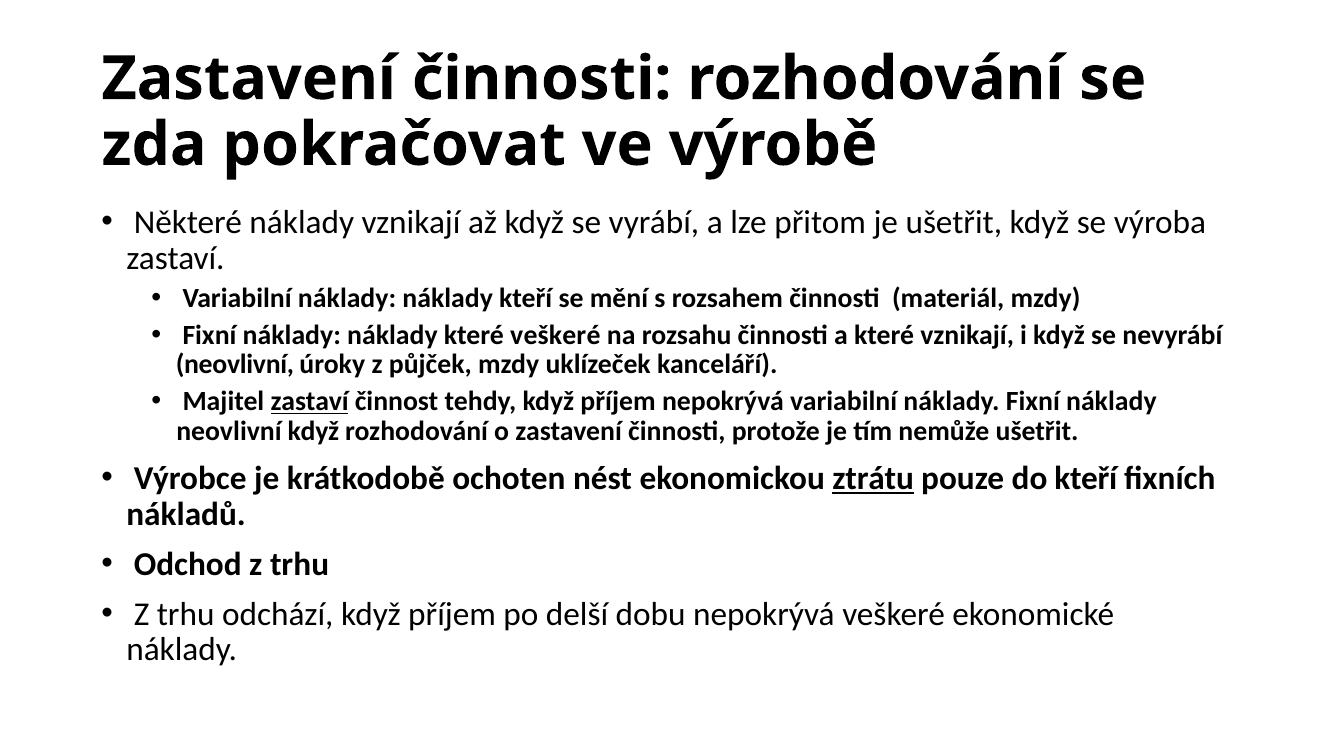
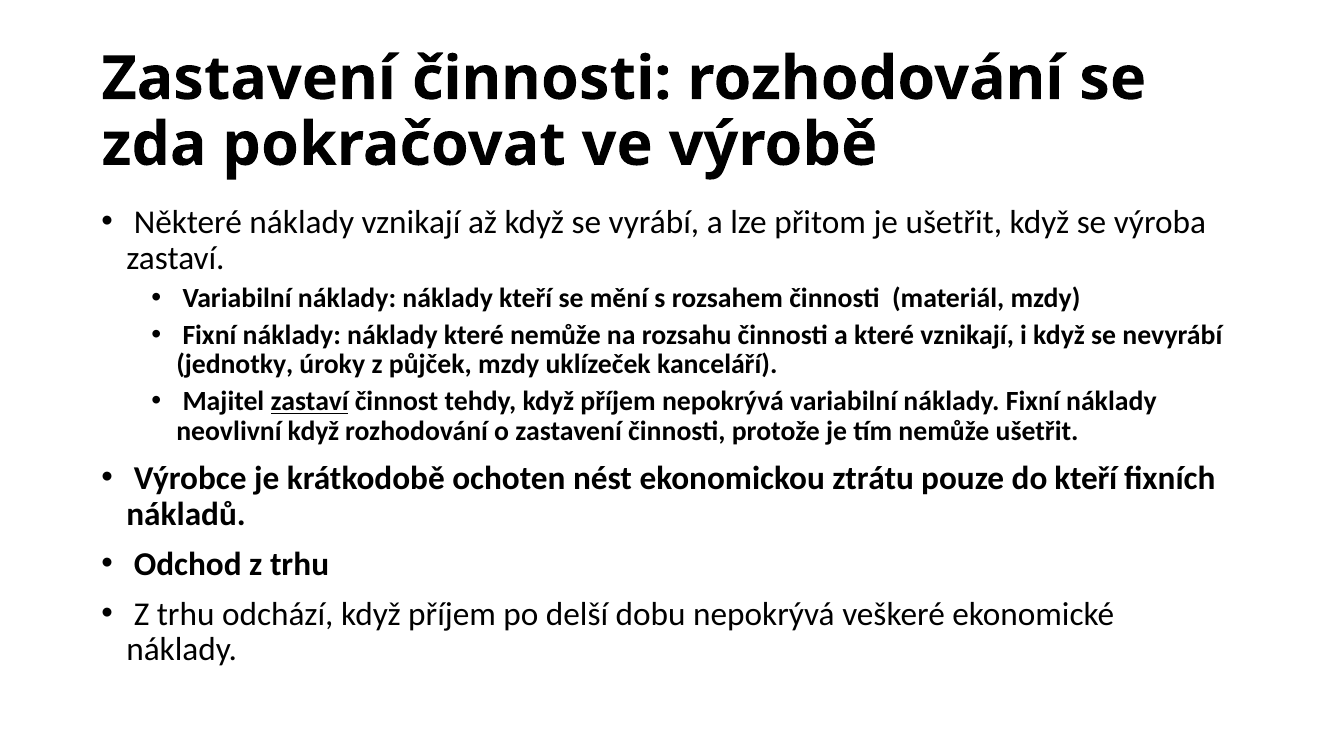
které veškeré: veškeré -> nemůže (555, 335)
neovlivní: neovlivní -> jednotky (235, 365)
ztrátu underline: present -> none (873, 478)
